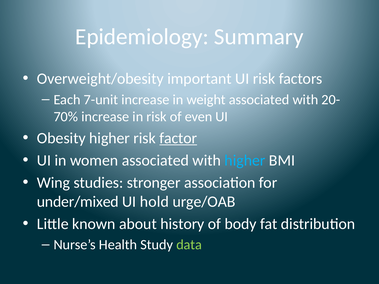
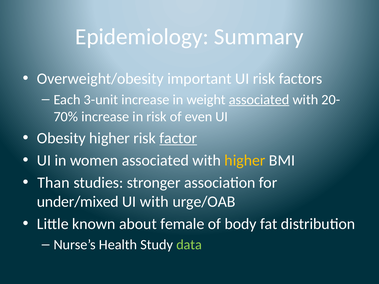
7-unit: 7-unit -> 3-unit (101, 100)
associated underline: none -> present (259, 100)
higher colour: light blue -> yellow (245, 161)
Wing: Wing -> Than (53, 183)
UI hold: hold -> with (154, 202)
history: history -> female (182, 224)
